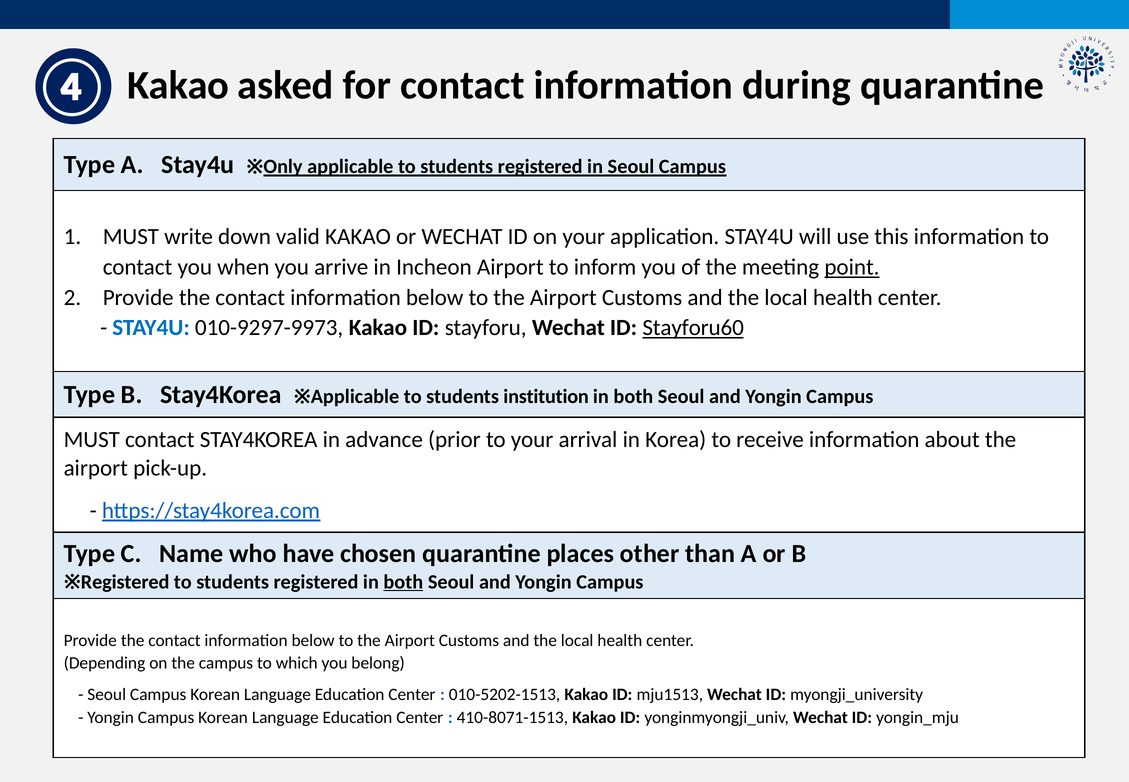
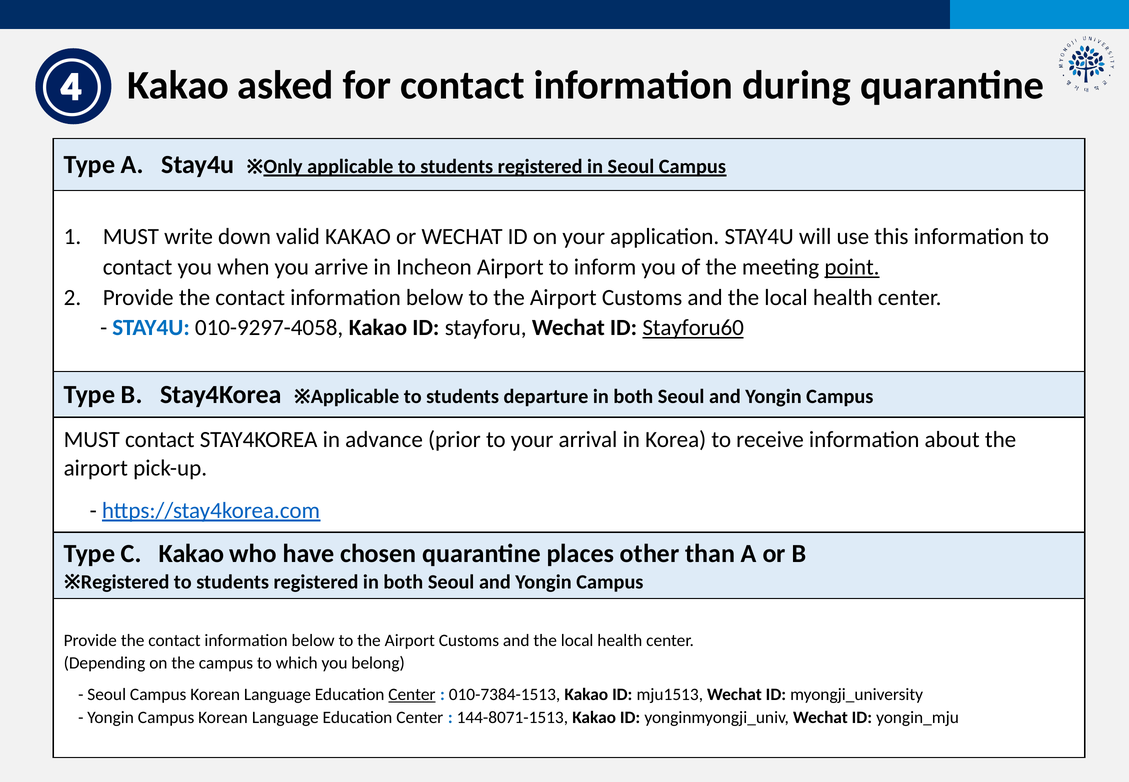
010-9297-9973: 010-9297-9973 -> 010-9297-4058 (269, 328)
institution: institution -> departure (546, 396)
C Name: Name -> Kakao (191, 553)
both underline: present -> none (403, 582)
Center underline: none -> present (412, 694)
010-5202-1513: 010-5202-1513 -> 010-7384-1513 (505, 694)
410-8071-1513: 410-8071-1513 -> 144-8071-1513 (512, 717)
